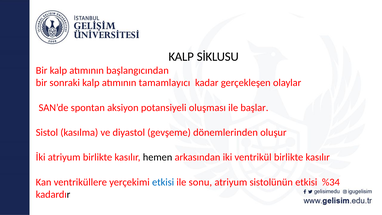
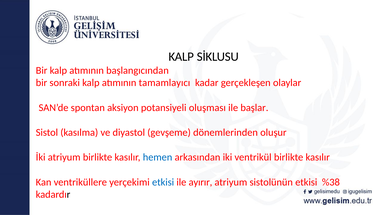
hemen colour: black -> blue (158, 157)
sonu: sonu -> ayırır (200, 182)
%34: %34 -> %38 (331, 182)
